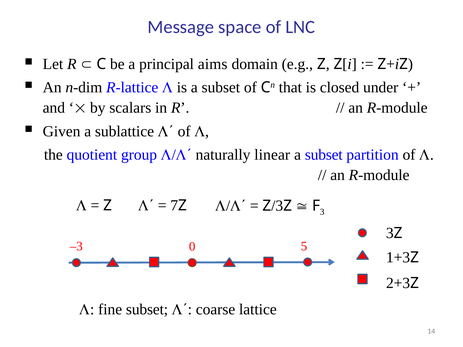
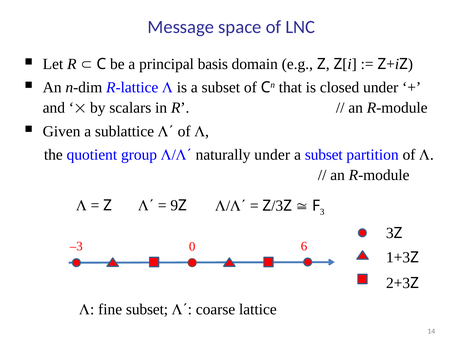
aims: aims -> basis (213, 64)
naturally linear: linear -> under (272, 155)
7: 7 -> 9 (174, 205)
5: 5 -> 6 (304, 246)
